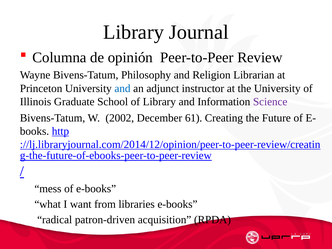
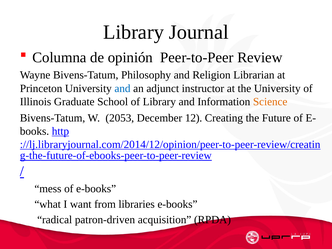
Science colour: purple -> orange (270, 102)
2002: 2002 -> 2053 (120, 118)
61: 61 -> 12 (194, 118)
